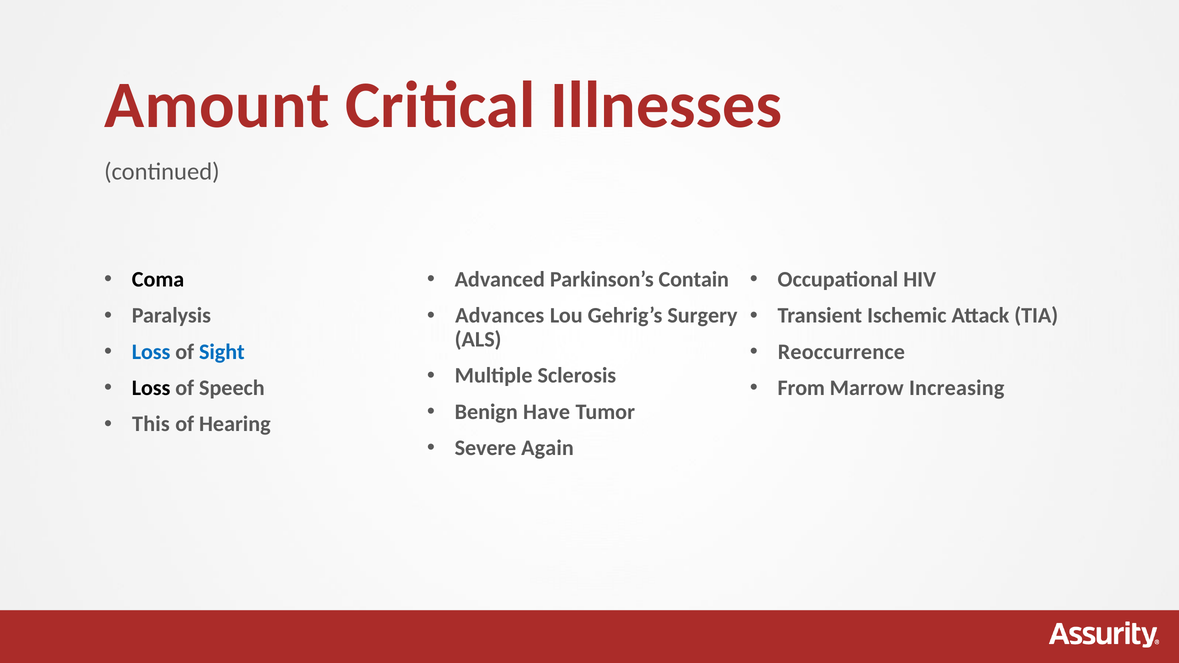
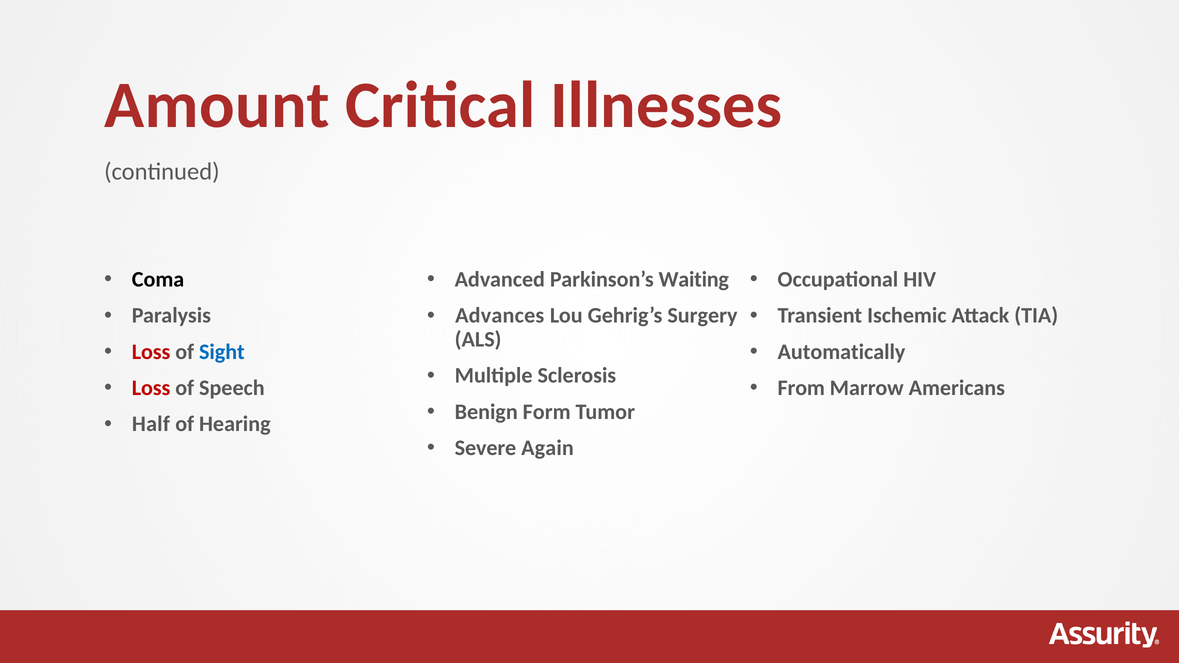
Contain: Contain -> Waiting (694, 280)
Loss colour: blue -> red (151, 352)
Reoccurrence: Reoccurrence -> Automatically (842, 352)
Loss colour: black -> red (151, 388)
Increasing: Increasing -> Americans (957, 388)
Have: Have -> Form (547, 412)
This: This -> Half (151, 424)
